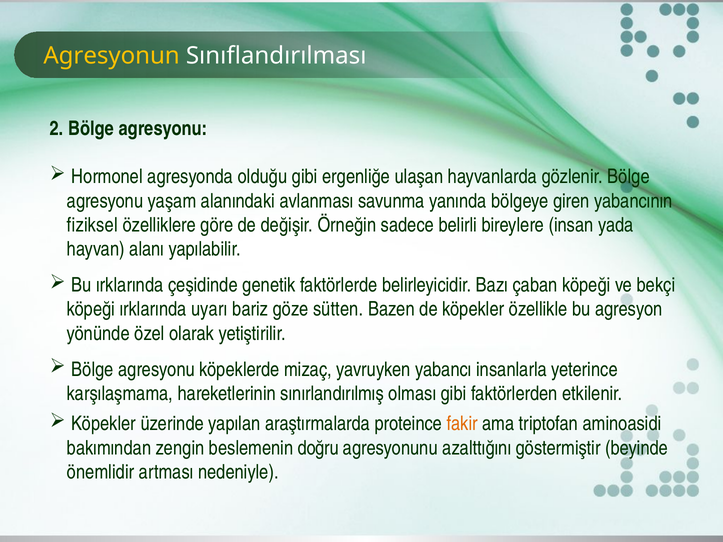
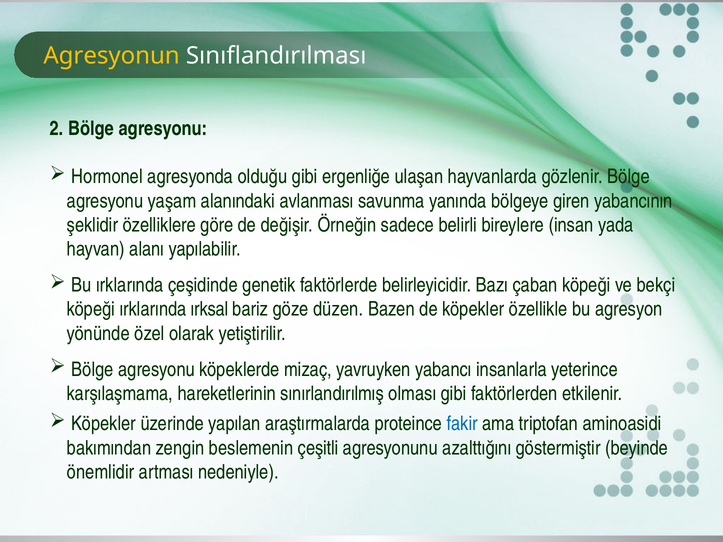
fiziksel: fiziksel -> şeklidir (92, 225)
uyarı: uyarı -> ırksal (210, 309)
sütten: sütten -> düzen (338, 309)
fakir colour: orange -> blue (462, 424)
doğru: doğru -> çeşitli (318, 448)
